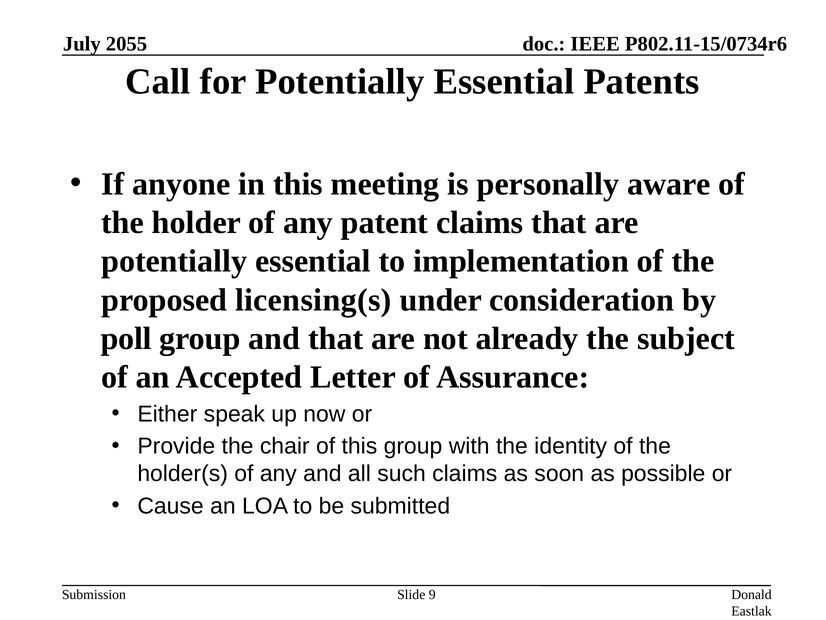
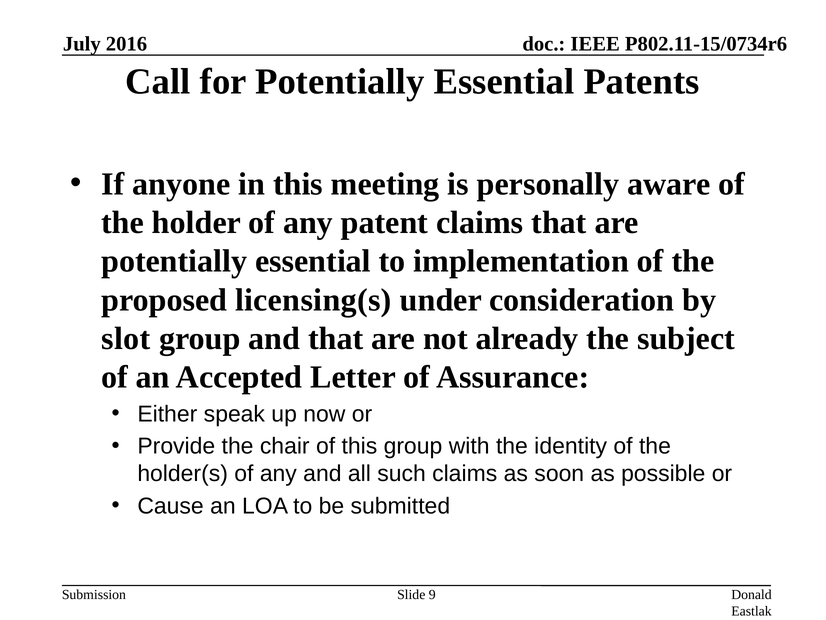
2055: 2055 -> 2016 (127, 44)
poll: poll -> slot (126, 338)
